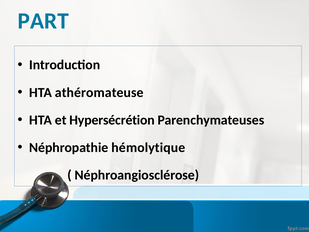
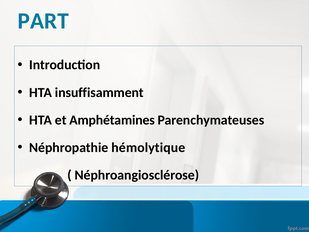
athéromateuse: athéromateuse -> insuffisamment (99, 92)
Hypersécrétion: Hypersécrétion -> Amphétamines (112, 120)
